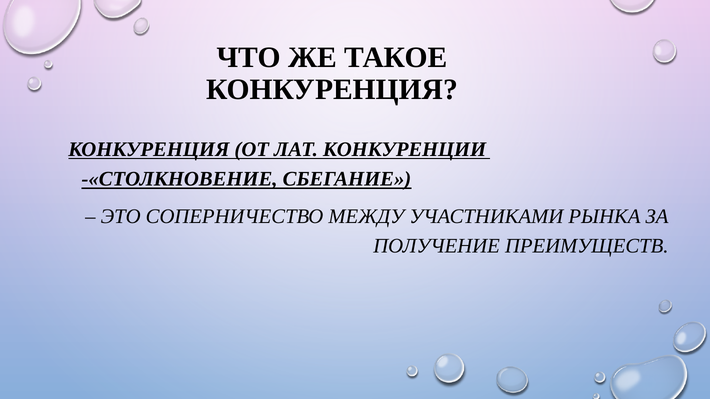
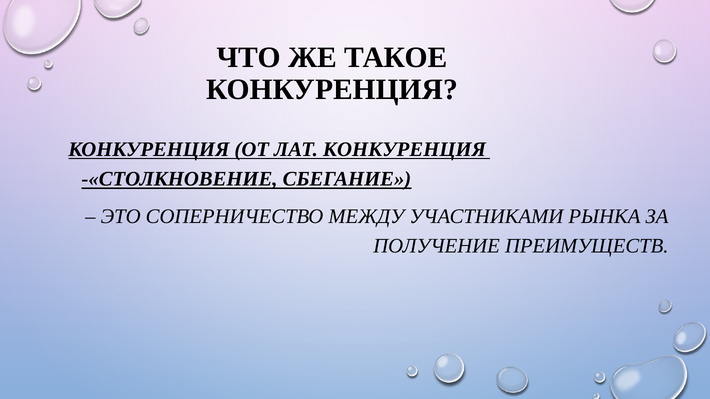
ЛАТ КОНКУРЕНЦИИ: КОНКУРЕНЦИИ -> КОНКУРЕНЦИЯ (404, 149)
